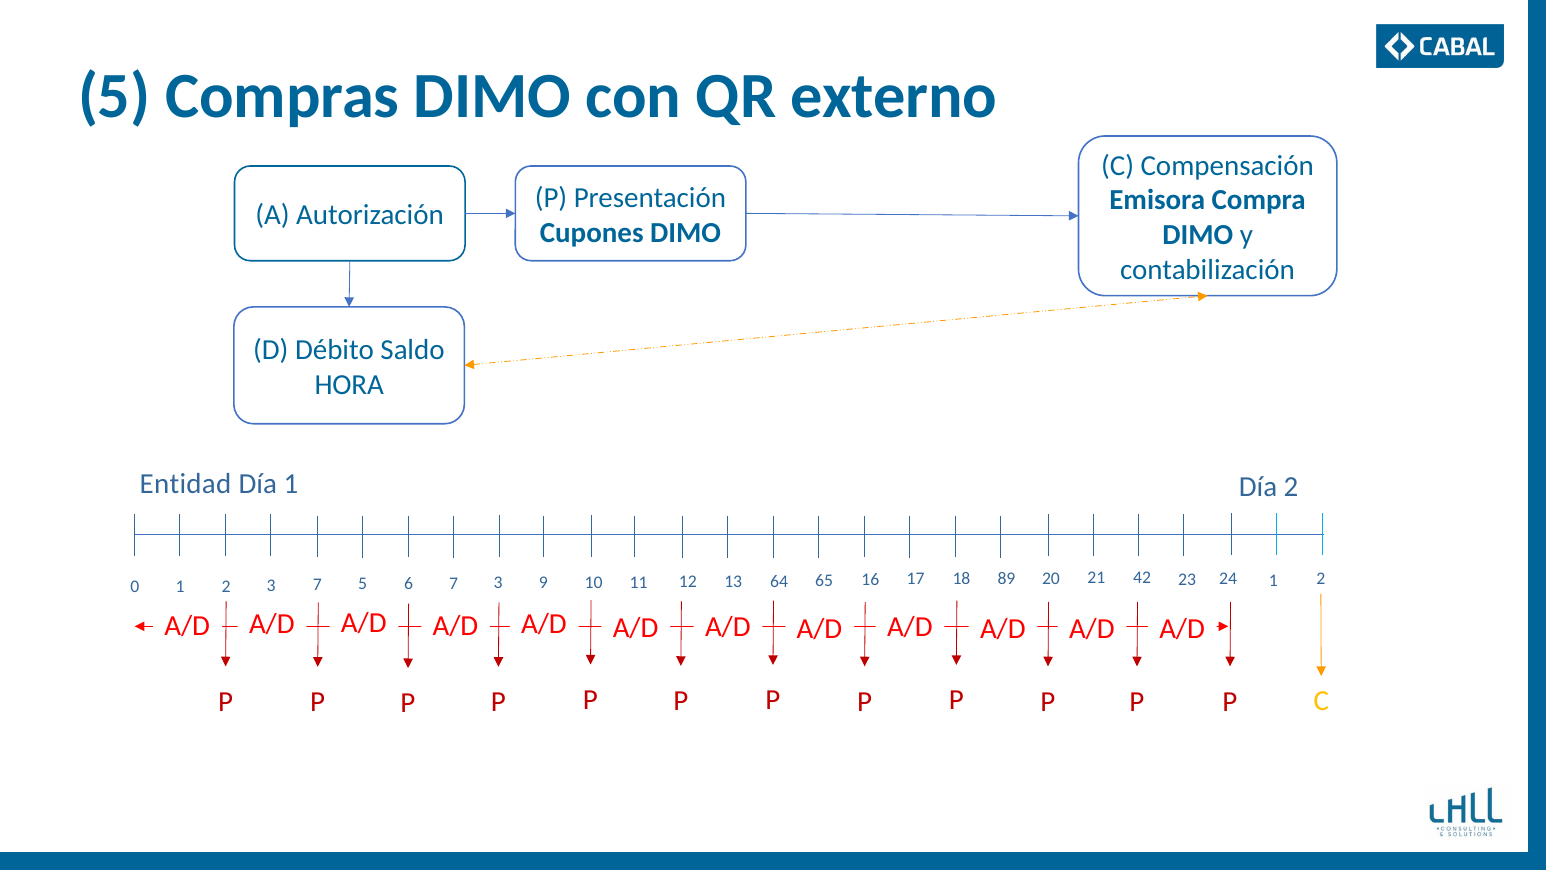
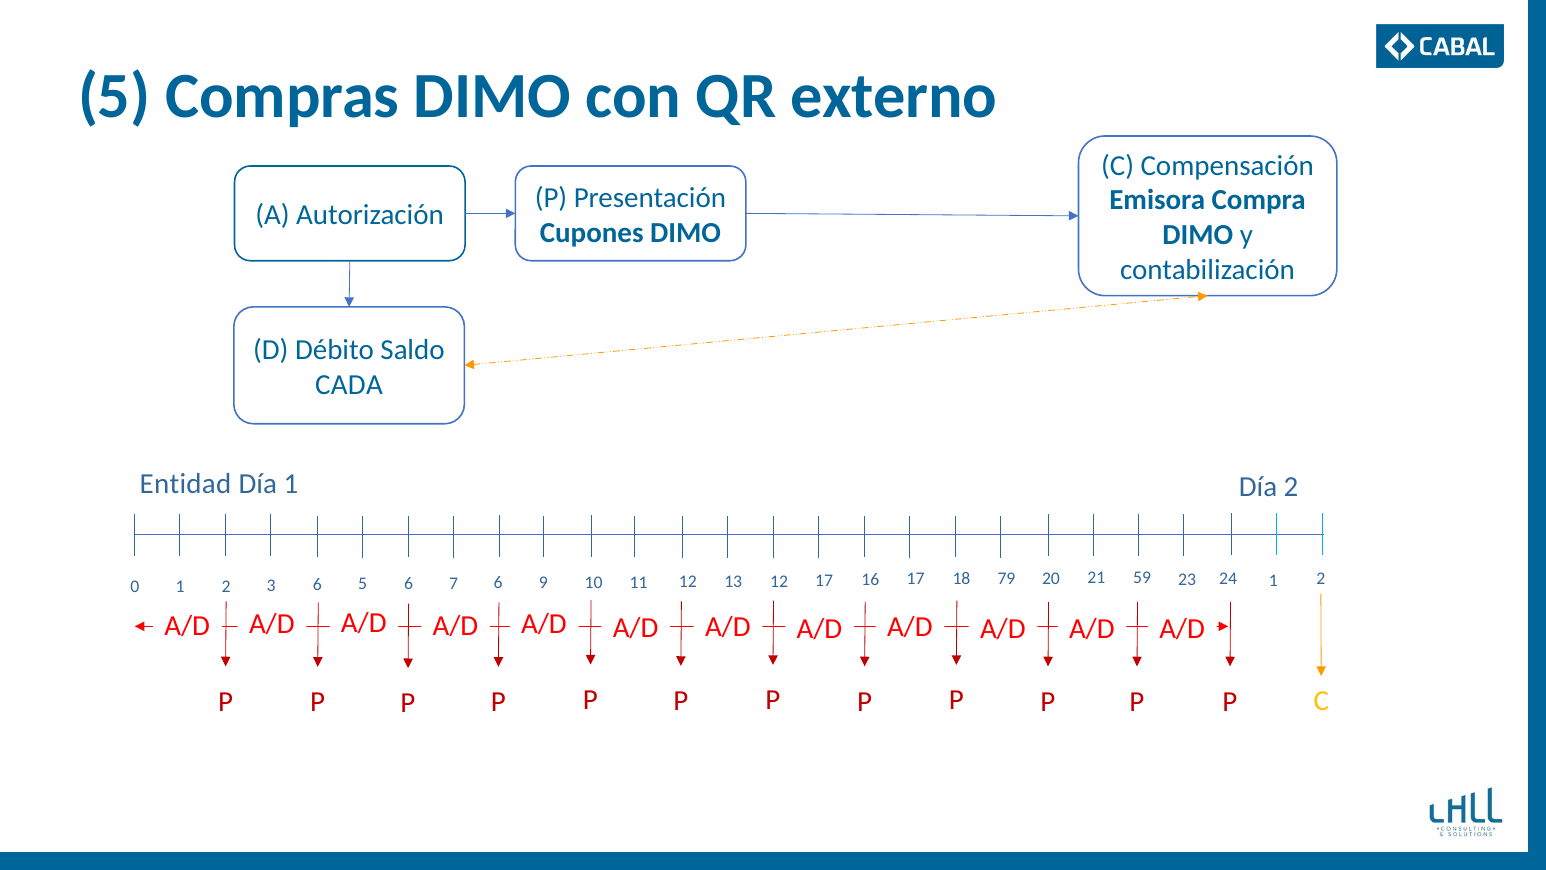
HORA: HORA -> CADA (349, 385)
42: 42 -> 59 (1142, 578)
13 64: 64 -> 12 (779, 581)
89: 89 -> 79 (1006, 578)
12 65: 65 -> 17 (824, 581)
6 3: 3 -> 6 (498, 583)
2 7: 7 -> 6 (317, 584)
